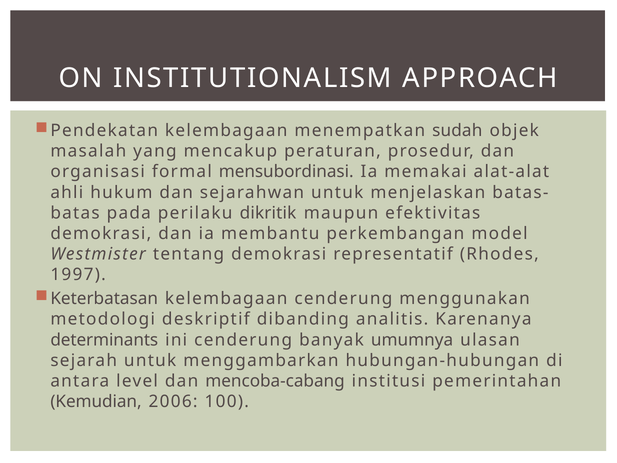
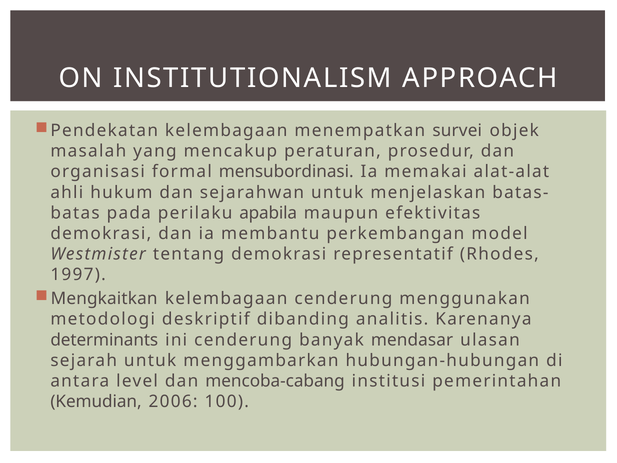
sudah: sudah -> survei (457, 131)
dikritik: dikritik -> apabila (268, 213)
Keterbatasan: Keterbatasan -> Mengkaitkan (104, 299)
umumnya: umumnya -> mendasar (412, 340)
